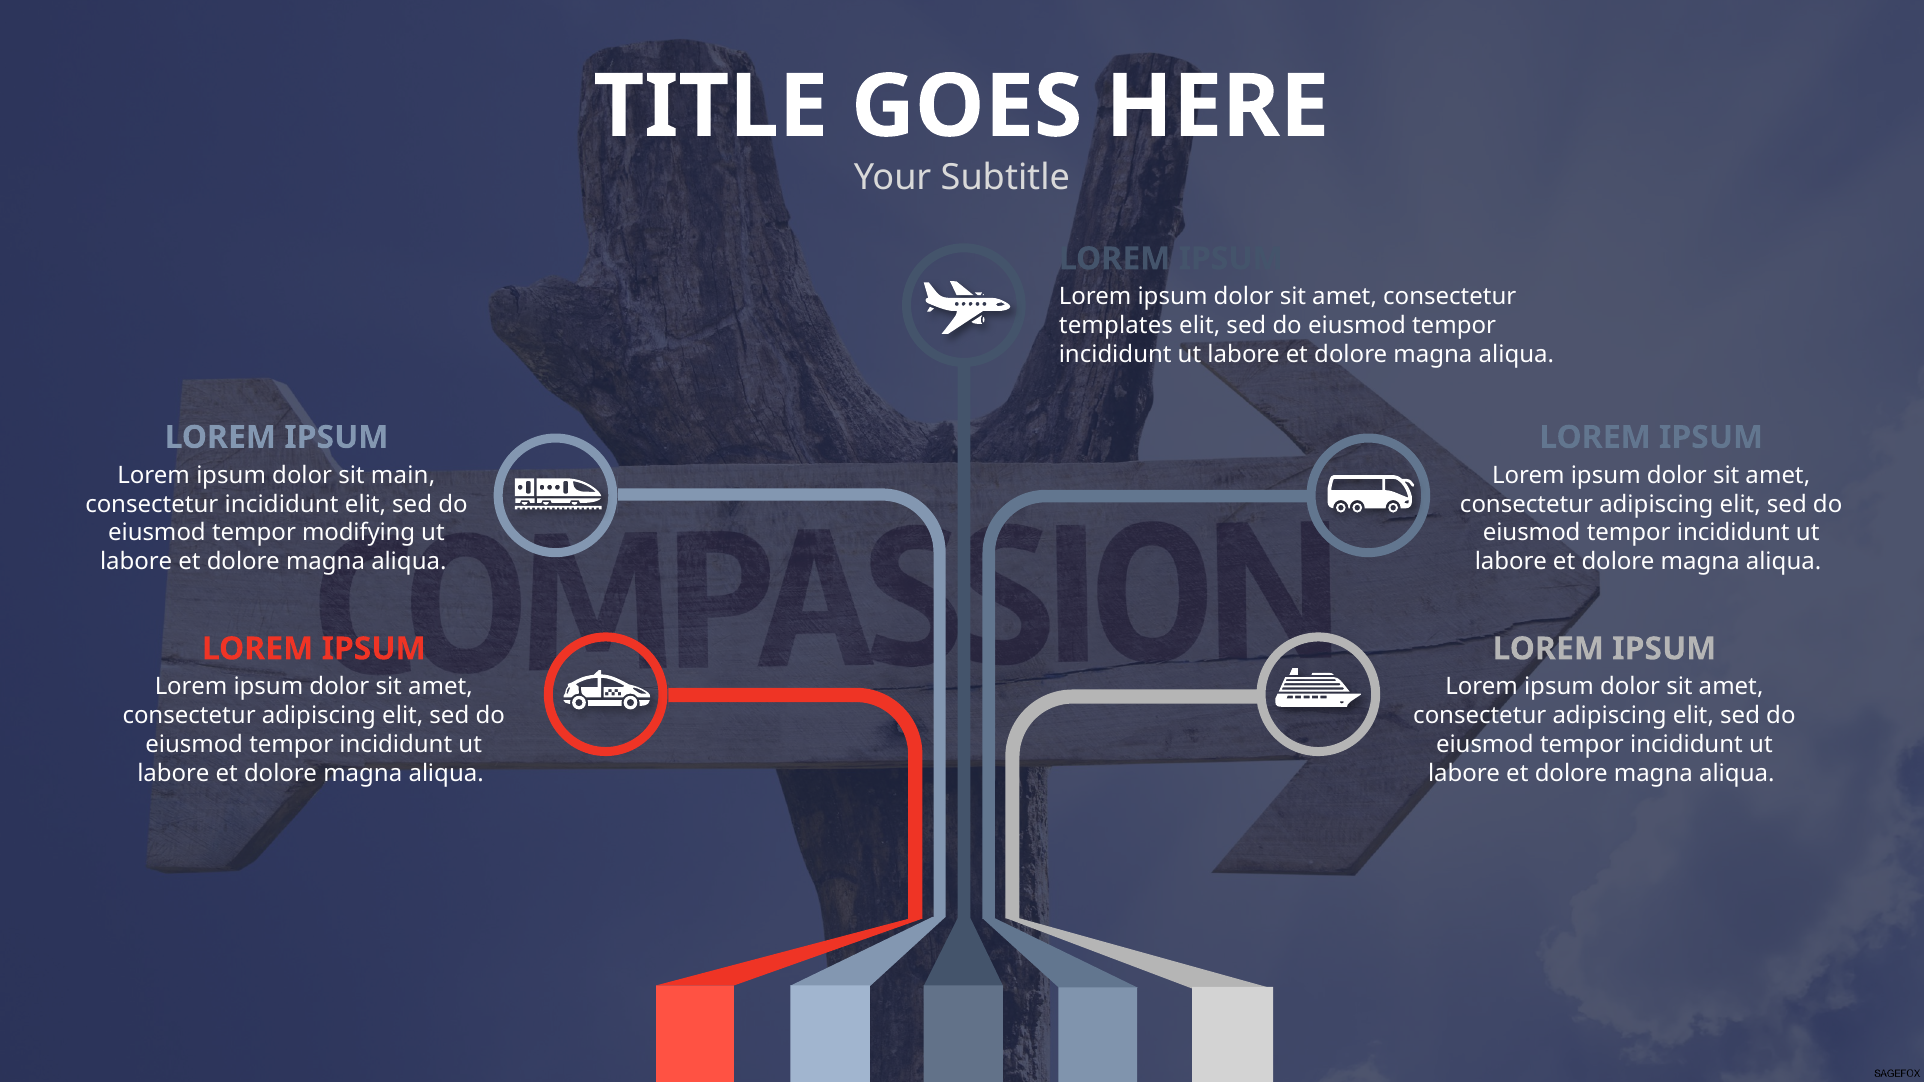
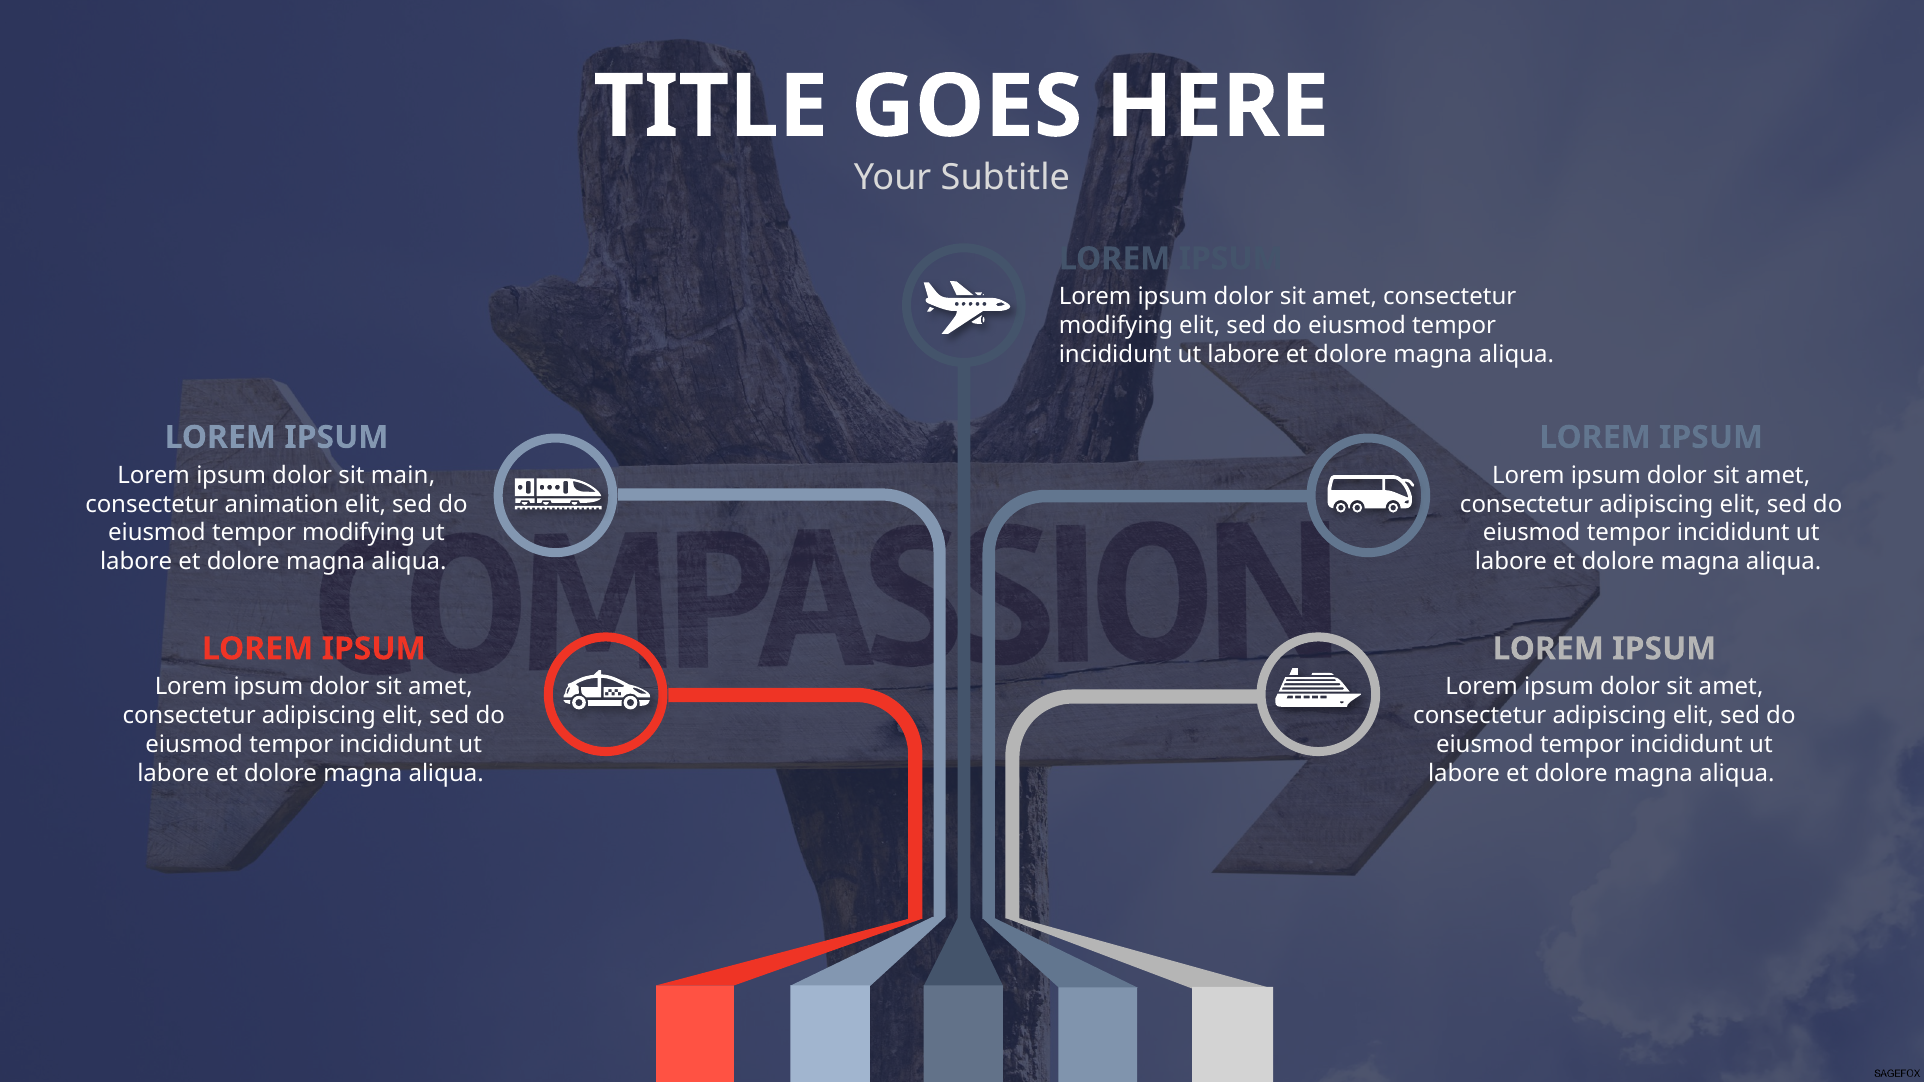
templates: templates -> modifying (1116, 326)
consectetur incididunt: incididunt -> animation (282, 504)
